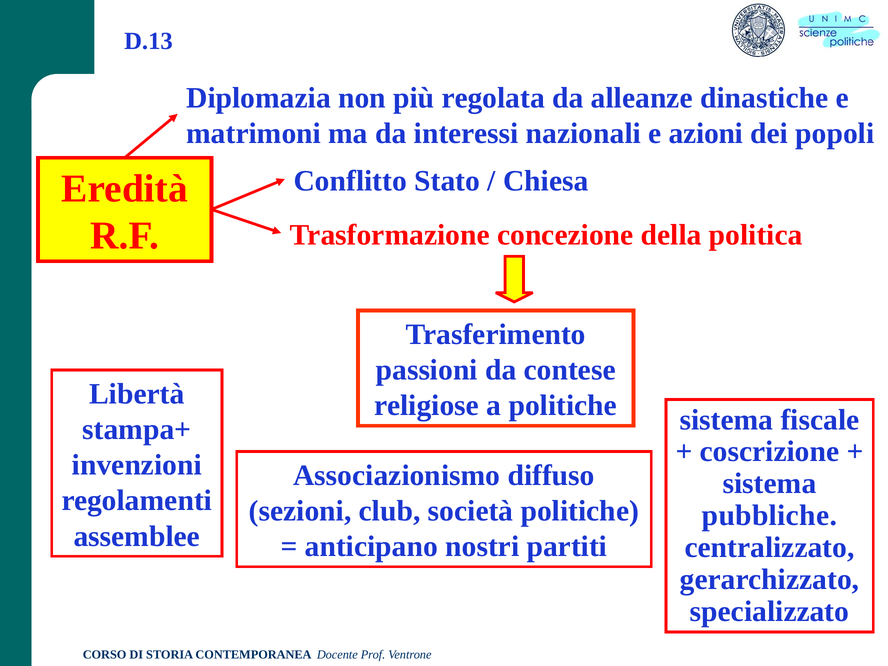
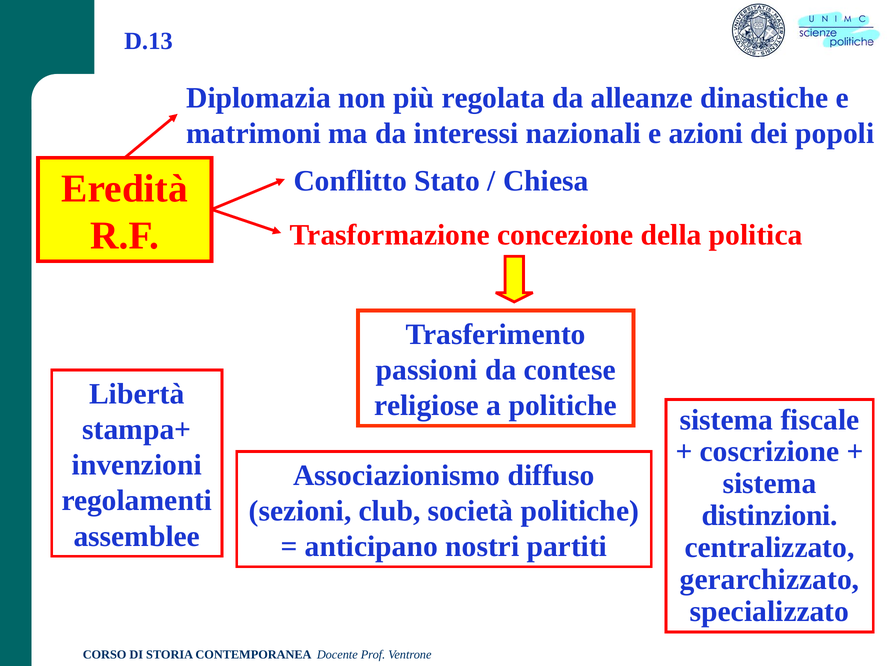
pubbliche: pubbliche -> distinzioni (770, 516)
